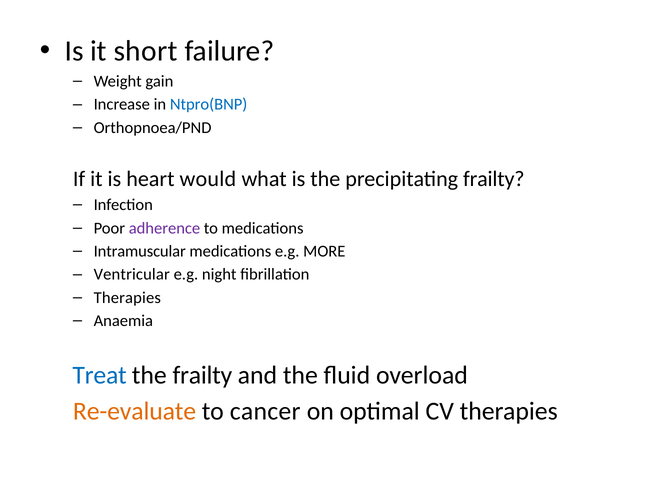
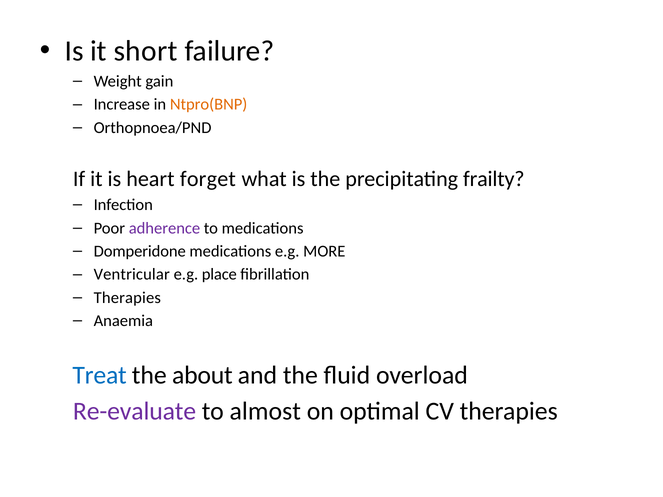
Ntpro(BNP colour: blue -> orange (209, 104)
would: would -> forget (208, 179)
Intramuscular: Intramuscular -> Domperidone (140, 251)
night: night -> place (219, 275)
the frailty: frailty -> about (202, 375)
Re-evaluate colour: orange -> purple (135, 412)
cancer: cancer -> almost (265, 412)
